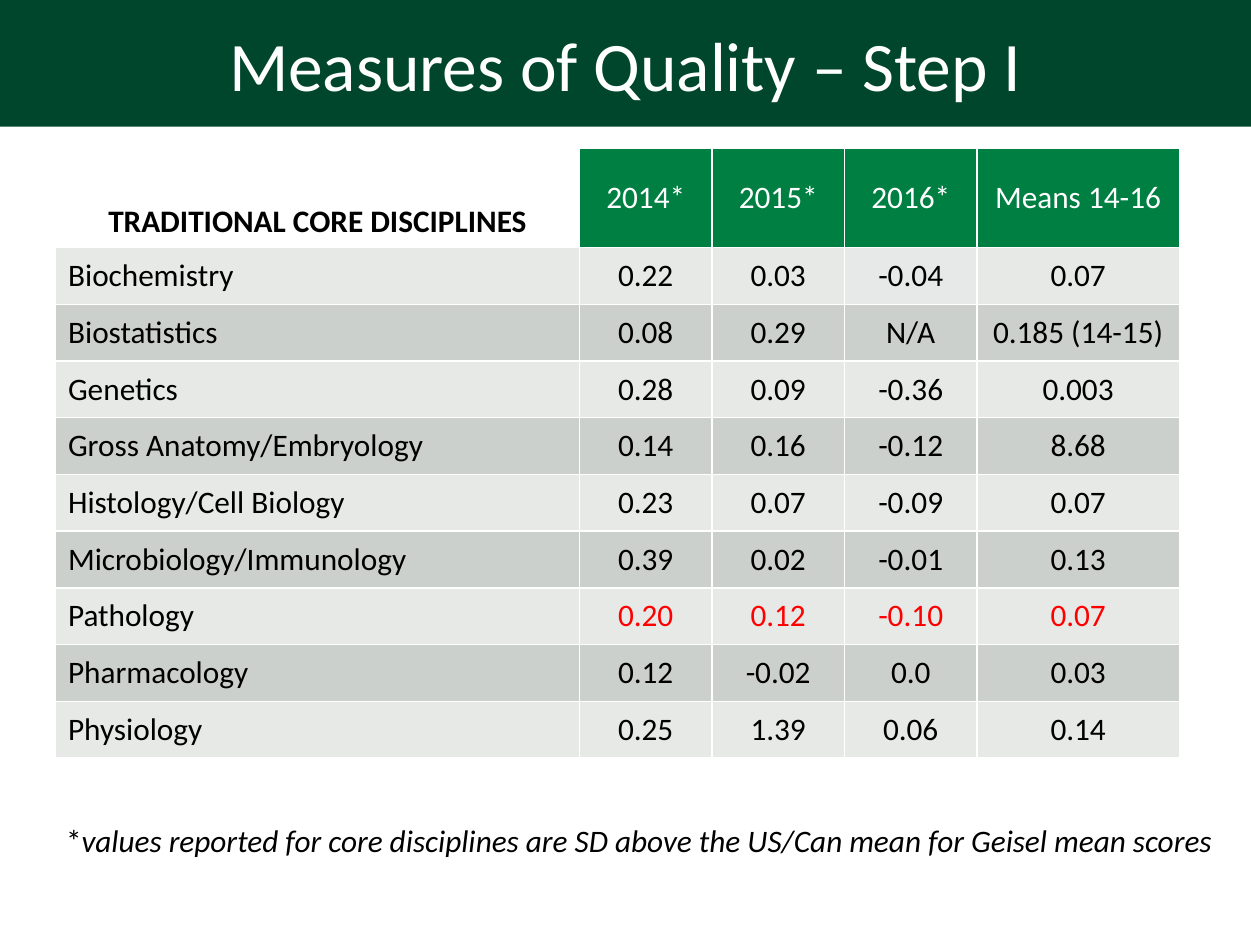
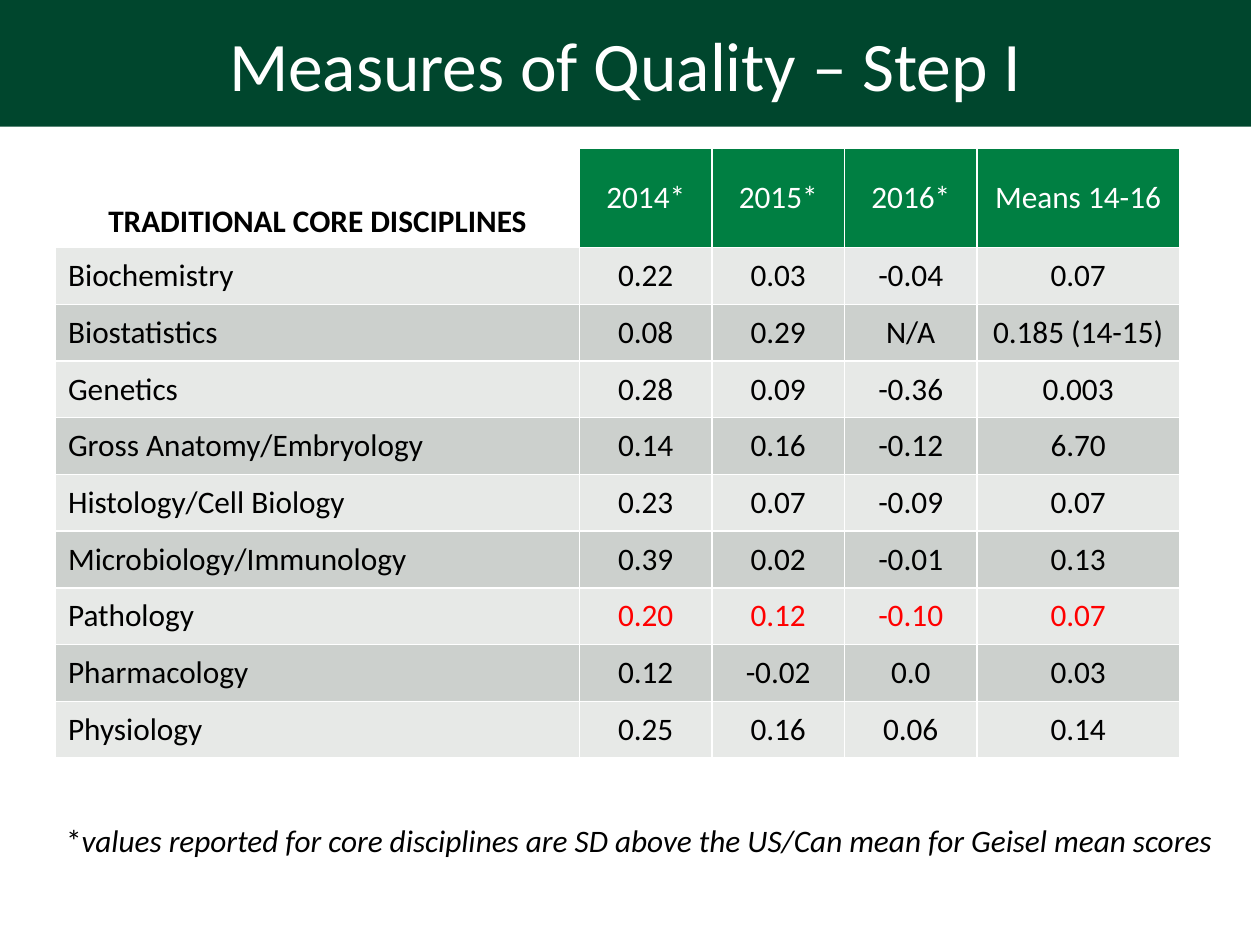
8.68: 8.68 -> 6.70 (1078, 447)
0.25 1.39: 1.39 -> 0.16 (778, 730)
